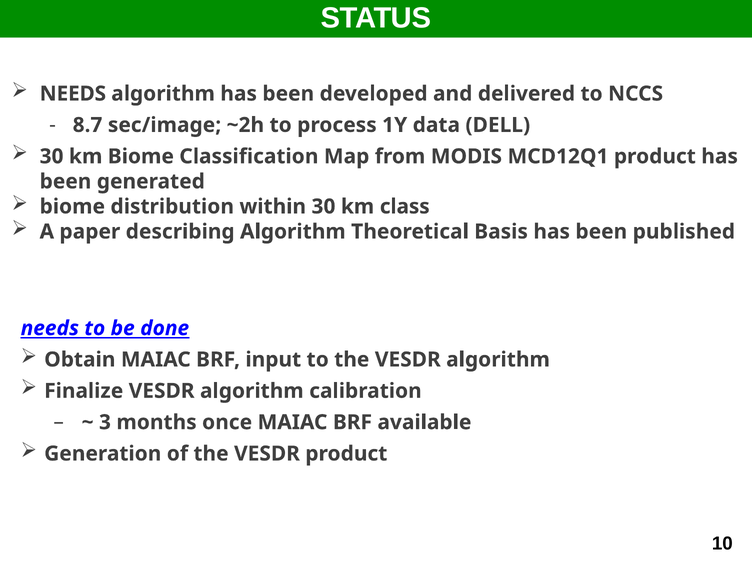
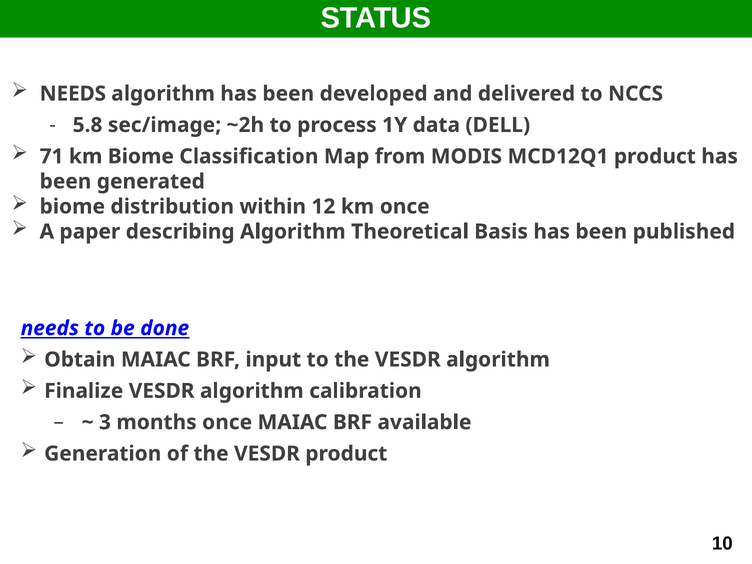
8.7: 8.7 -> 5.8 (88, 125)
30: 30 -> 71 (52, 156)
within 30: 30 -> 12 (323, 207)
km class: class -> once (405, 207)
